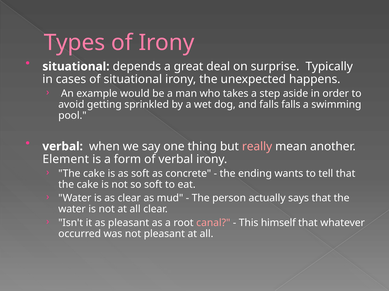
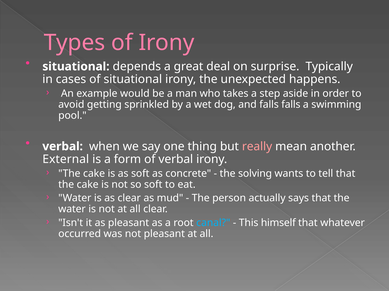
Element: Element -> External (66, 160)
ending: ending -> solving (255, 174)
canal colour: pink -> light blue (213, 223)
